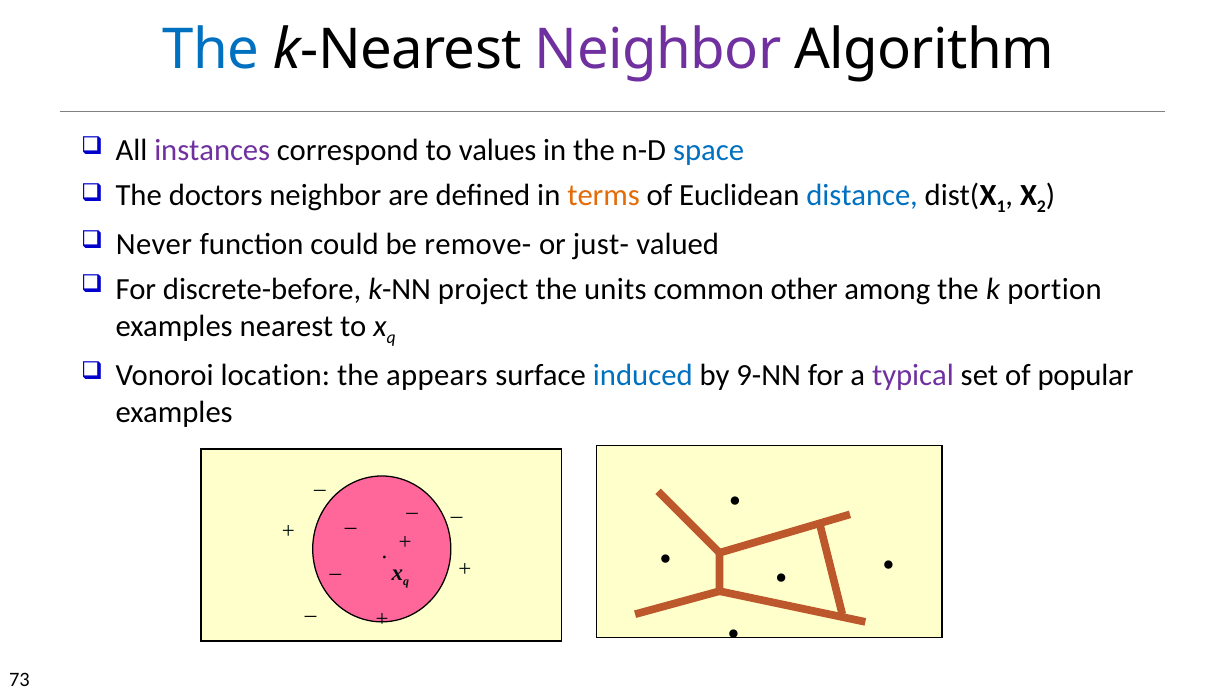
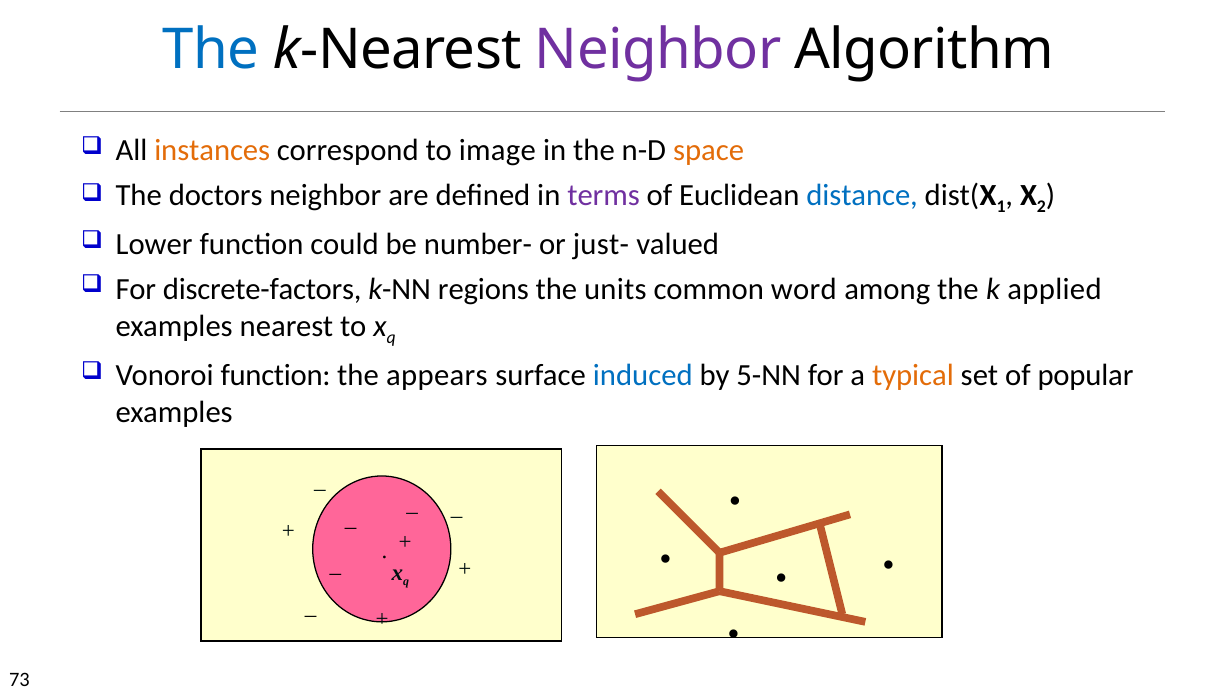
instances colour: purple -> orange (212, 150)
values: values -> image (497, 150)
space colour: blue -> orange (709, 150)
terms colour: orange -> purple (604, 195)
Never: Never -> Lower (154, 245)
remove-: remove- -> number- (478, 245)
discrete-before: discrete-before -> discrete-factors (262, 289)
project: project -> regions (483, 289)
other: other -> word (804, 289)
portion: portion -> applied (1055, 289)
Vonoroi location: location -> function (276, 376)
9-NN: 9-NN -> 5-NN (769, 376)
typical colour: purple -> orange (913, 376)
